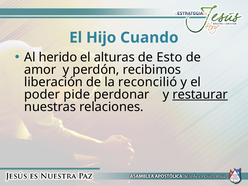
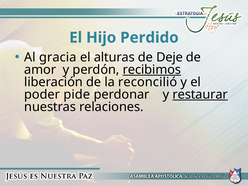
Cuando: Cuando -> Perdido (149, 38)
herido: herido -> gracia (58, 57)
Esto: Esto -> Deje (170, 57)
recibimos underline: none -> present (152, 70)
